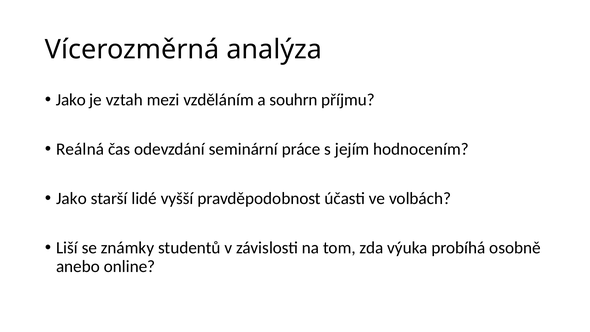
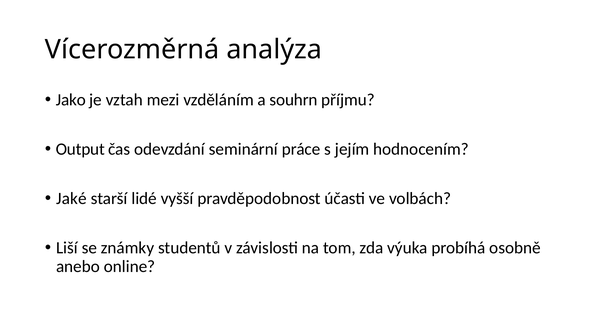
Reálná: Reálná -> Output (80, 149)
Jako: Jako -> Jaké (71, 198)
